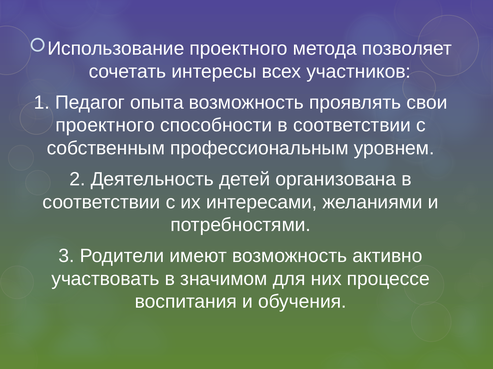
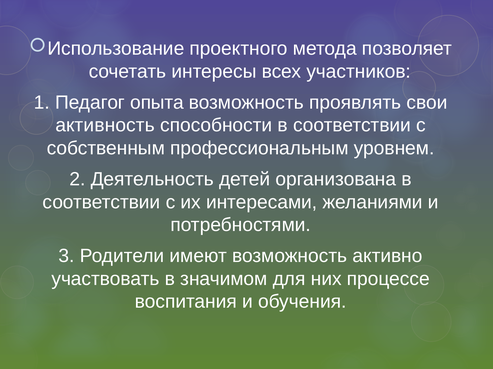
проектного: проектного -> активность (105, 126)
